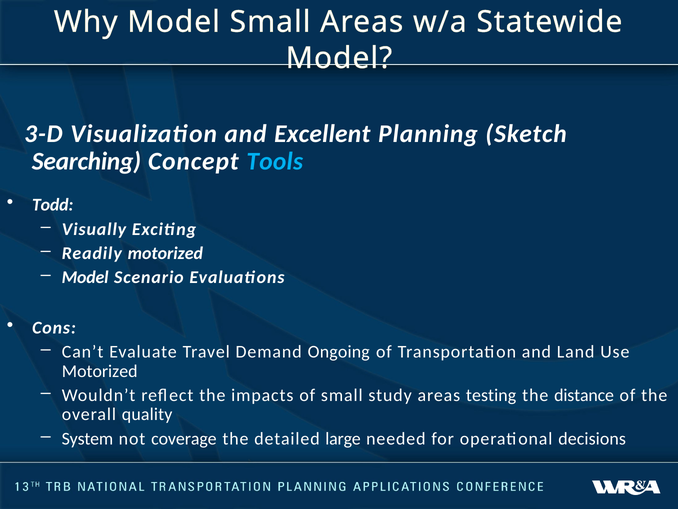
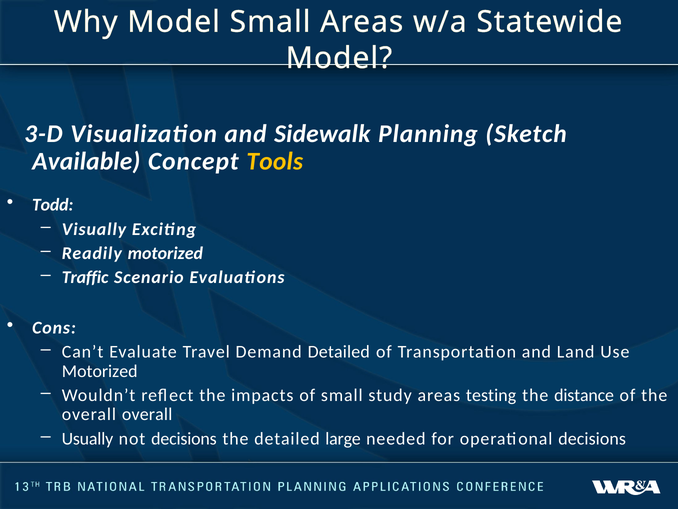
Excellent: Excellent -> Sidewalk (322, 134)
Searching: Searching -> Available (86, 161)
Tools colour: light blue -> yellow (275, 161)
Model: Model -> Traffic (85, 277)
Demand Ongoing: Ongoing -> Detailed (339, 351)
overall quality: quality -> overall (147, 414)
System: System -> Usually (87, 438)
not coverage: coverage -> decisions (184, 438)
